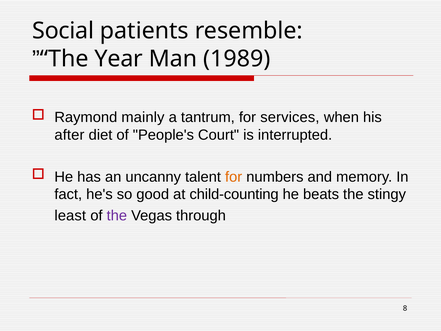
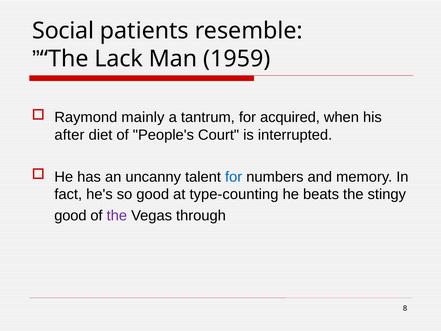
Year: Year -> Lack (119, 59)
1989: 1989 -> 1959 (237, 59)
services: services -> acquired (290, 117)
for colour: orange -> blue (234, 177)
child-counting: child-counting -> type-counting (234, 194)
least: least -> good (70, 216)
